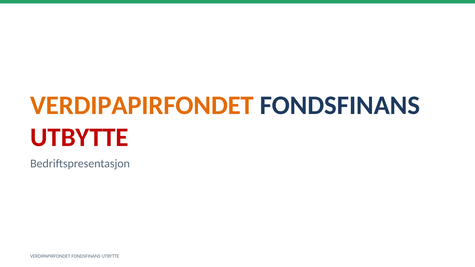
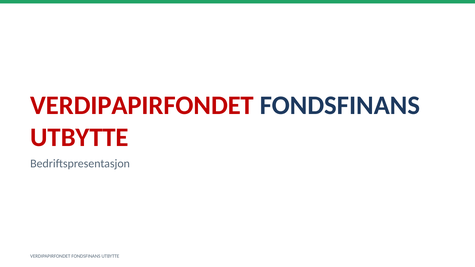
VERDIPAPIRFONDET colour: orange -> red (142, 105)
